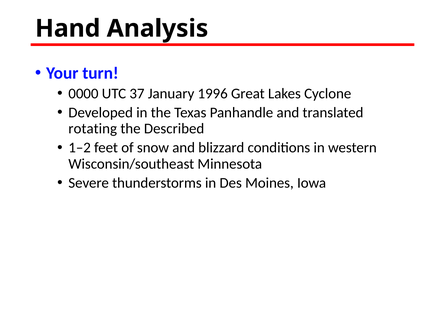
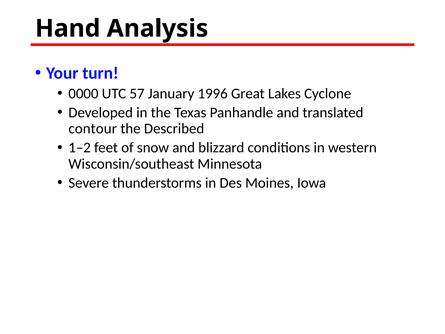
37: 37 -> 57 (137, 93)
rotating: rotating -> contour (93, 129)
